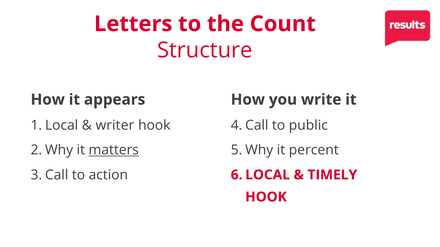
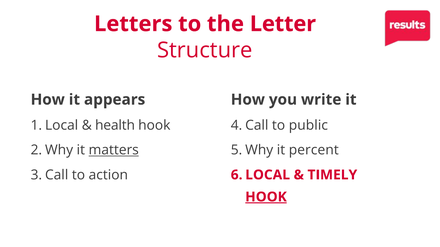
Count: Count -> Letter (283, 24)
writer: writer -> health (115, 125)
HOOK underline: none -> present (266, 197)
